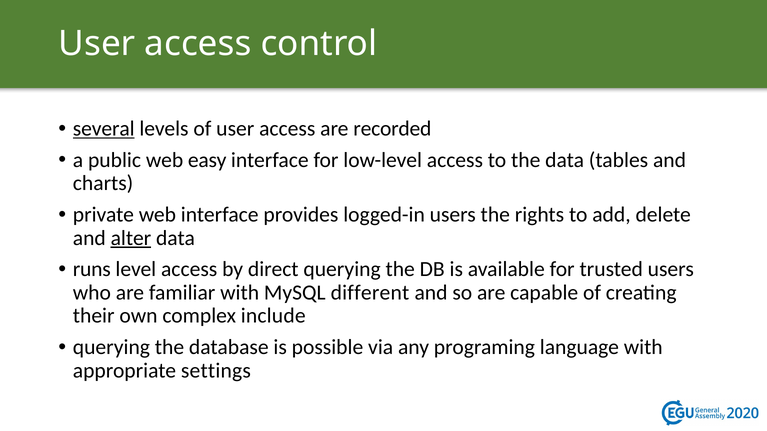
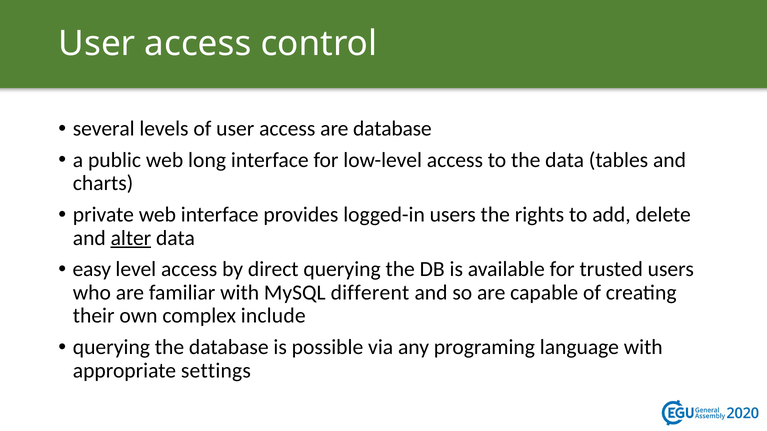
several underline: present -> none (104, 129)
are recorded: recorded -> database (392, 129)
easy: easy -> long (207, 160)
runs: runs -> easy (92, 270)
